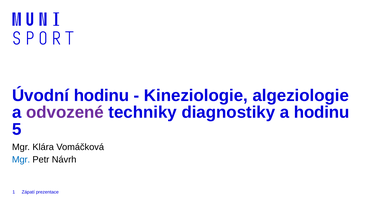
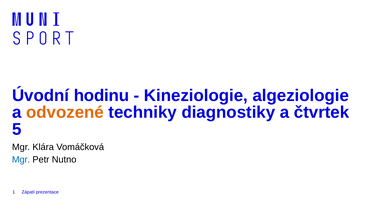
odvozené colour: purple -> orange (65, 112)
a hodinu: hodinu -> čtvrtek (322, 112)
Návrh: Návrh -> Nutno (64, 160)
